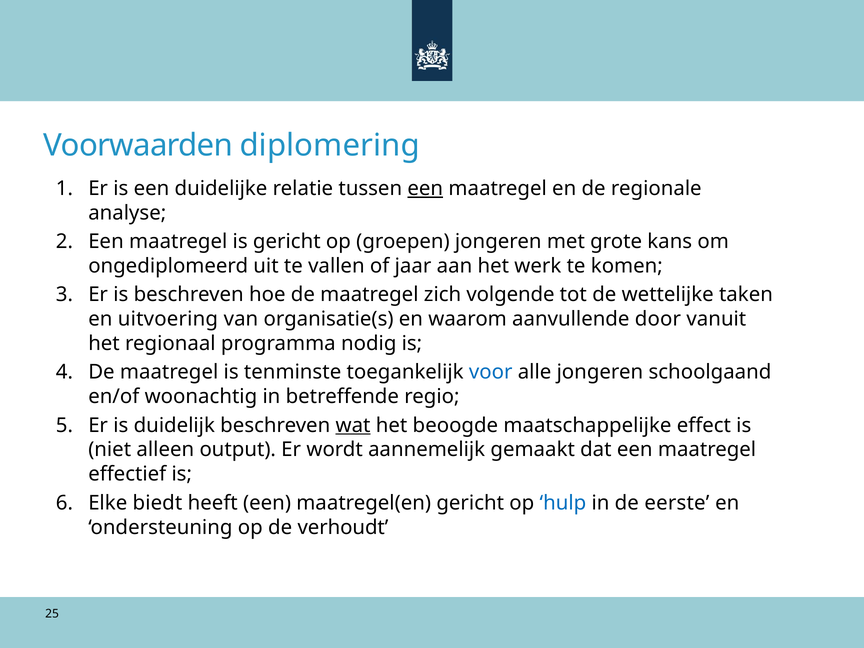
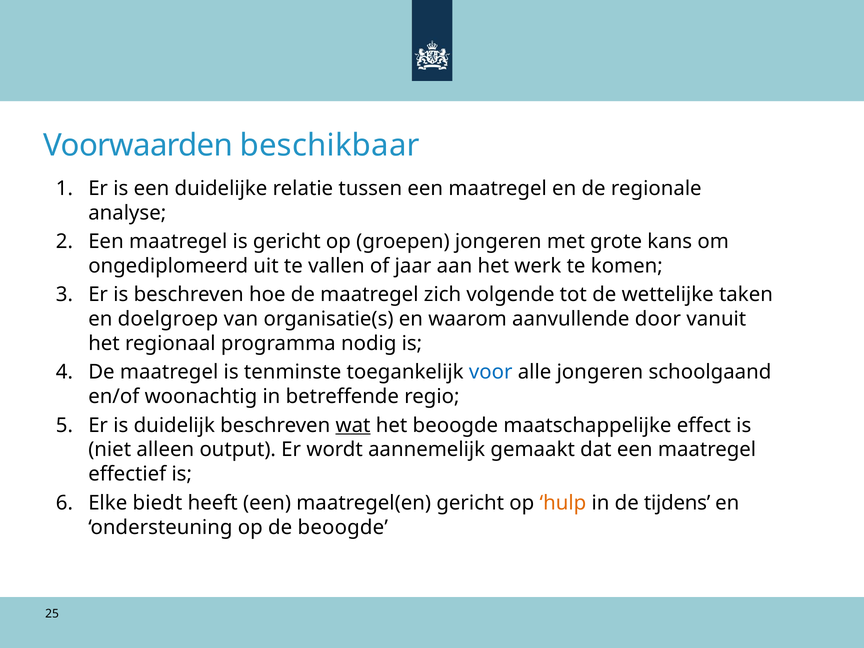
diplomering: diplomering -> beschikbaar (330, 146)
een underline: present -> none (425, 189)
uitvoering: uitvoering -> doelgroep (168, 319)
hulp colour: blue -> orange (563, 503)
eerste: eerste -> tijdens (677, 503)
de verhoudt: verhoudt -> beoogde (343, 527)
